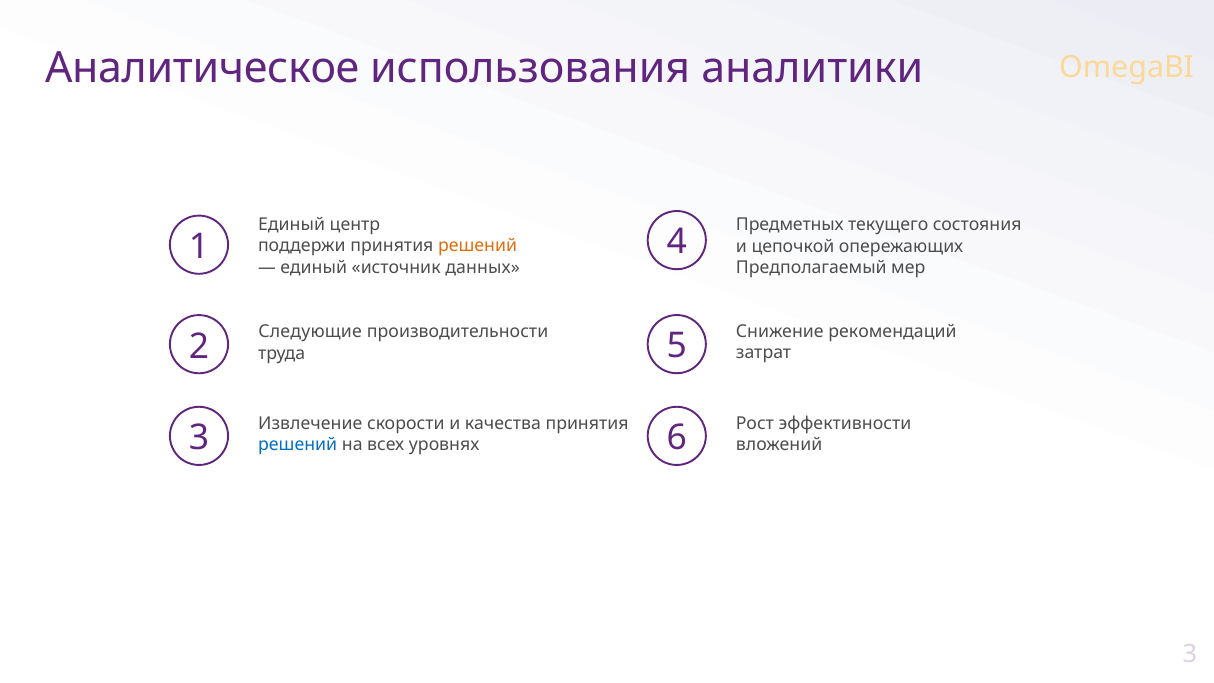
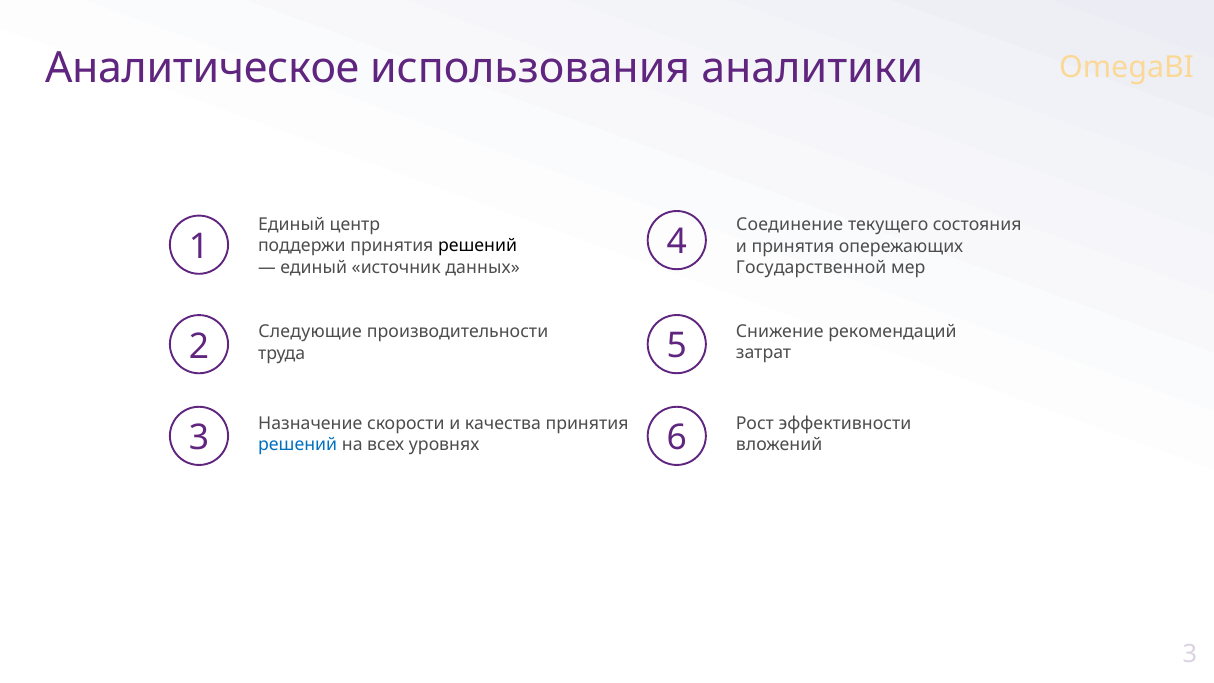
Предметных: Предметных -> Соединение (790, 225)
решений colour: orange -> black (478, 246)
и цепочкой: цепочкой -> принятия (793, 246)
Предполагаемый: Предполагаемый -> Государственной (811, 268)
Извлечение: Извлечение -> Назначение (310, 423)
